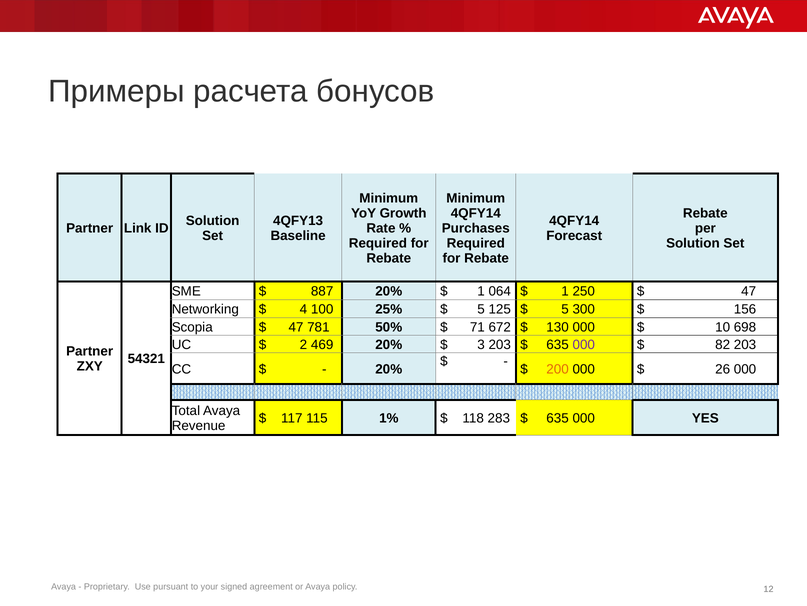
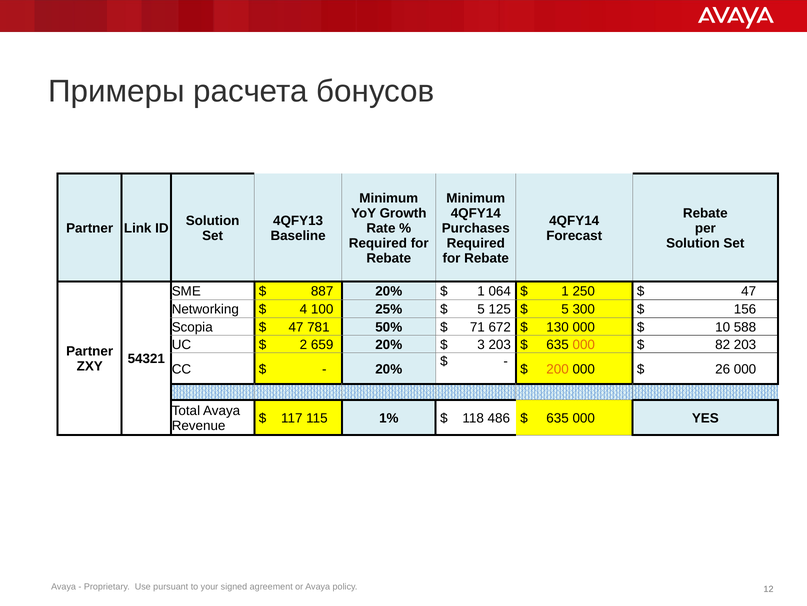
698: 698 -> 588 (745, 327)
469: 469 -> 659 (322, 344)
000 colour: purple -> orange (584, 344)
283: 283 -> 486 (499, 418)
